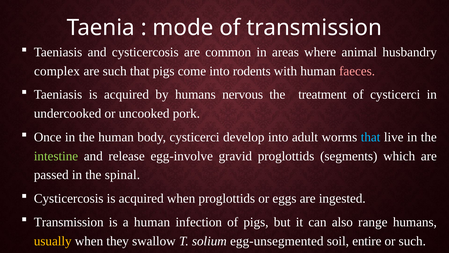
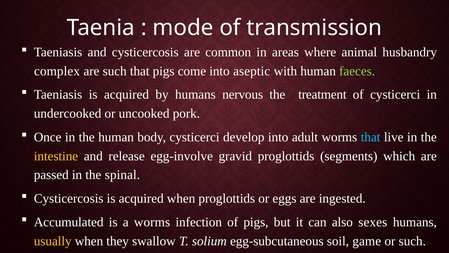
rodents: rodents -> aseptic (252, 71)
faeces colour: pink -> light green (357, 71)
intestine colour: light green -> yellow (56, 156)
Transmission: Transmission -> Accumulated (69, 222)
a human: human -> worms (152, 222)
range: range -> sexes (373, 222)
egg-unsegmented: egg-unsegmented -> egg-subcutaneous (277, 241)
entire: entire -> game (367, 241)
